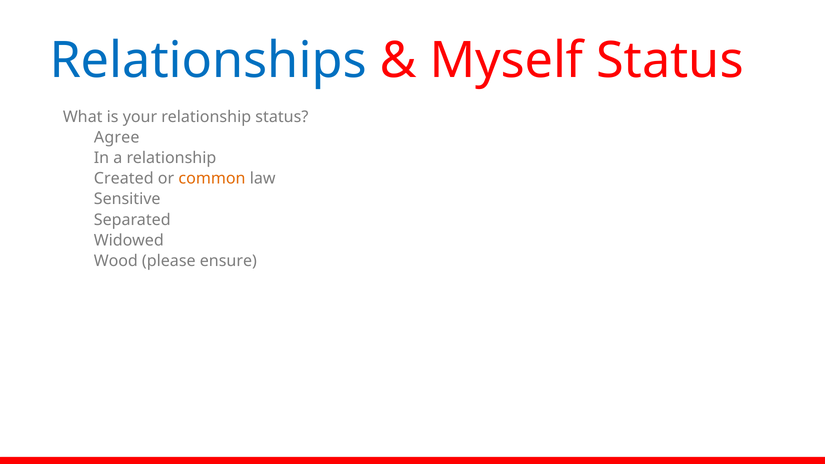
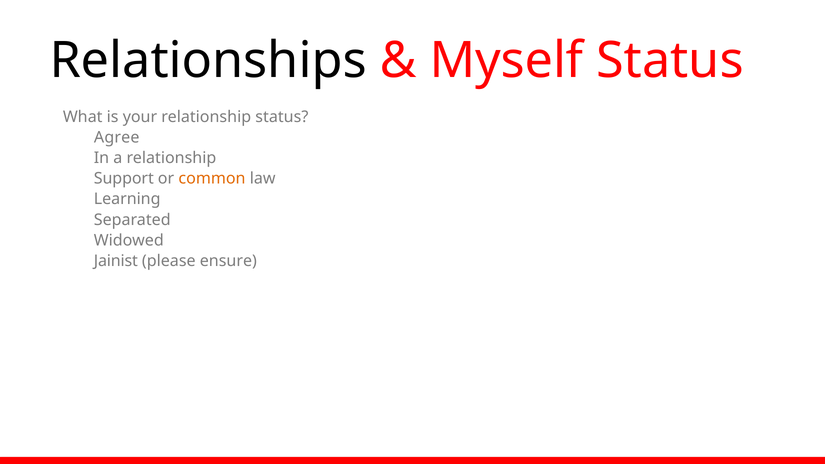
Relationships colour: blue -> black (208, 61)
Created: Created -> Support (124, 179)
Sensitive: Sensitive -> Learning (127, 199)
Wood: Wood -> Jainist (116, 261)
